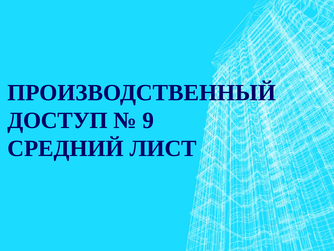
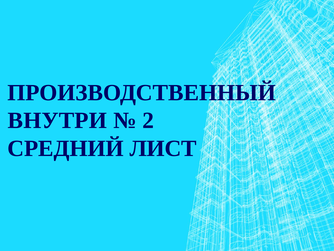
ДОСТУП: ДОСТУП -> ВНУТРИ (57, 120)
9: 9 -> 2 (148, 120)
